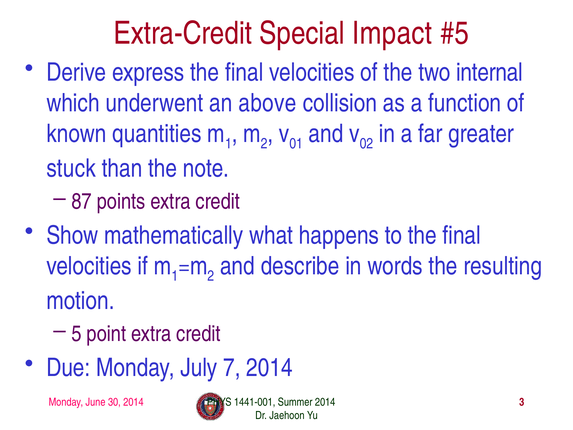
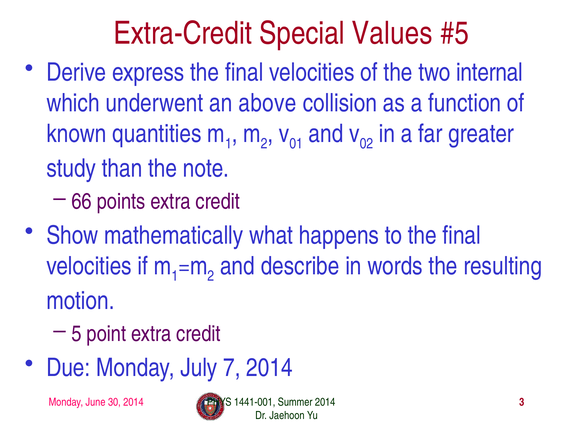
Impact: Impact -> Values (392, 33)
stuck: stuck -> study (71, 168)
87: 87 -> 66 (82, 201)
